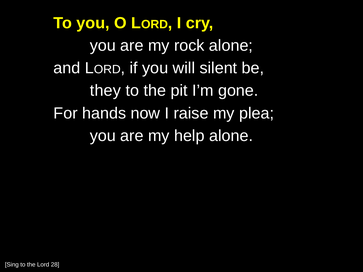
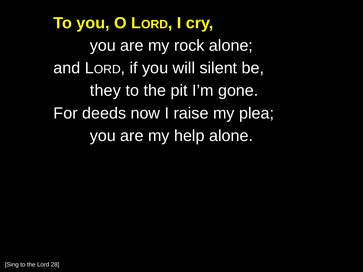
hands: hands -> deeds (104, 113)
